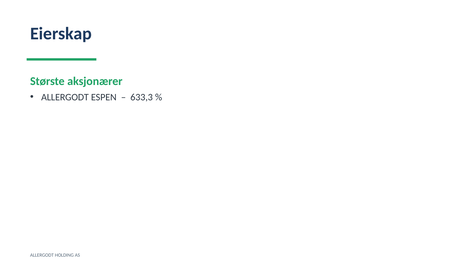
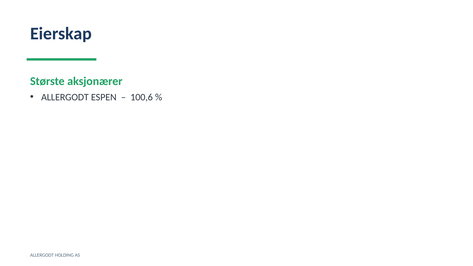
633,3: 633,3 -> 100,6 (142, 97)
